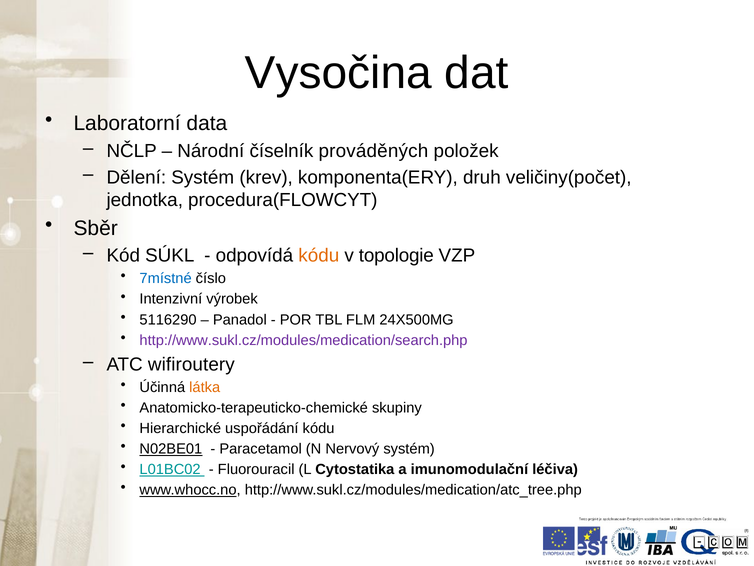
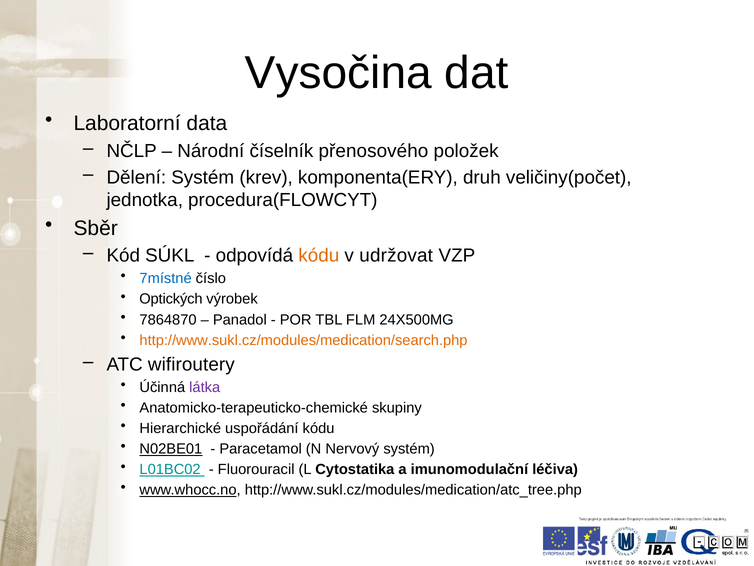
prováděných: prováděných -> přenosového (373, 151)
topologie: topologie -> udržovat (396, 256)
Intenzivní: Intenzivní -> Optických (171, 299)
5116290: 5116290 -> 7864870 (168, 319)
http://www.sukl.cz/modules/medication/search.php colour: purple -> orange (304, 340)
látka colour: orange -> purple (205, 387)
